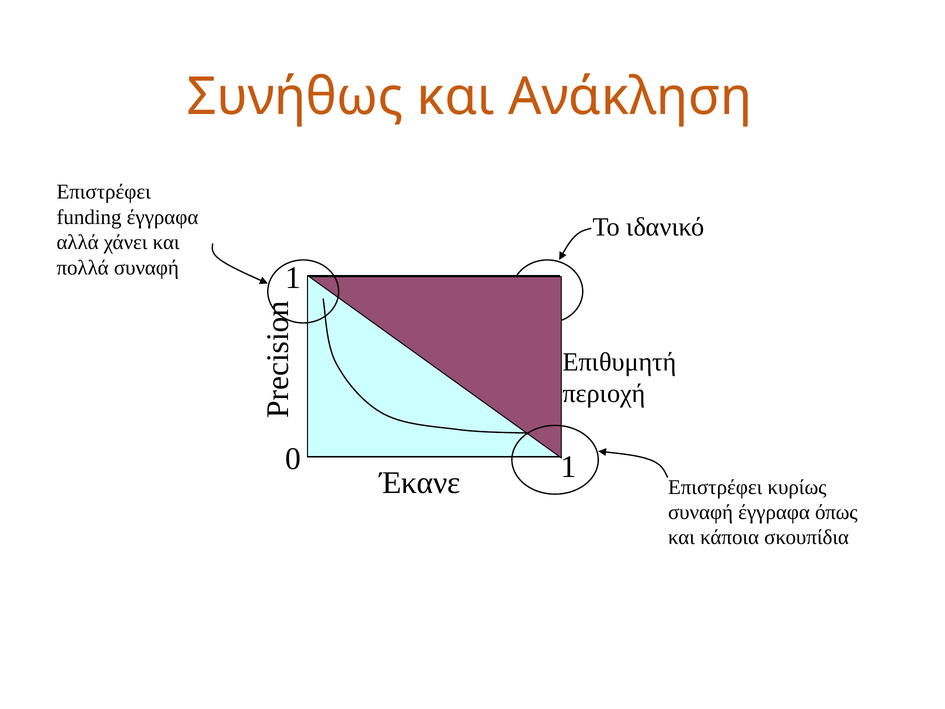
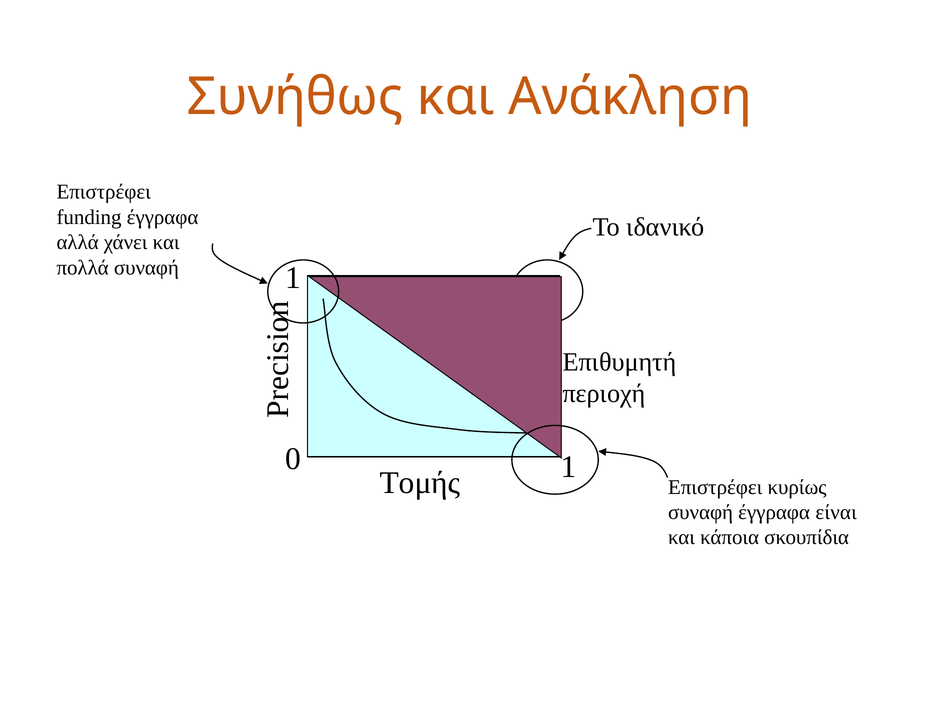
Έκανε: Έκανε -> Τομής (420, 482)
όπως: όπως -> είναι (836, 512)
